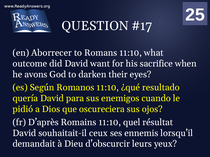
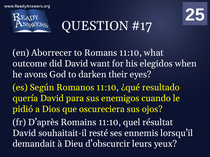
sacrifice: sacrifice -> elegidos (156, 64)
ceux: ceux -> resté (98, 133)
